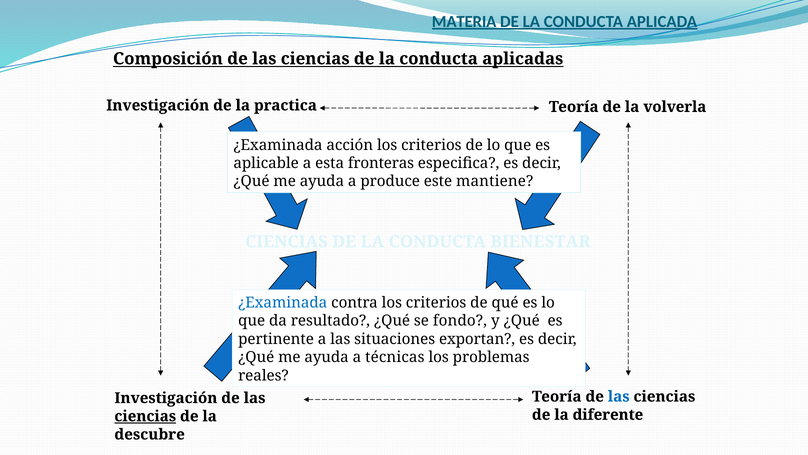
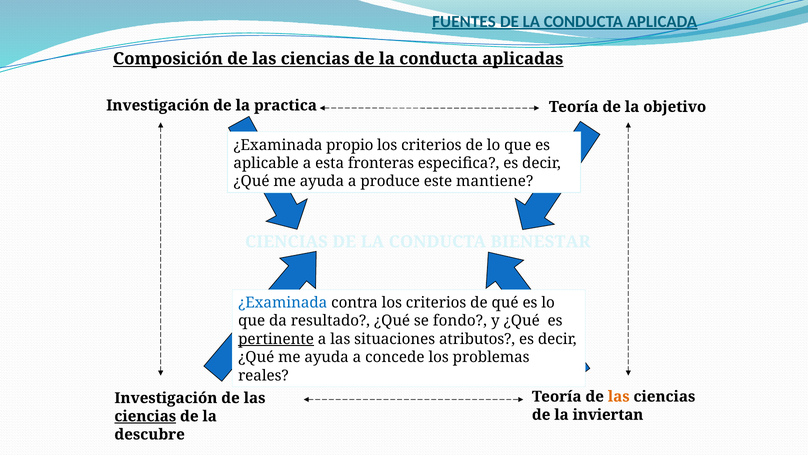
MATERIA: MATERIA -> FUENTES (464, 21)
volverla: volverla -> objetivo (675, 107)
acción: acción -> propio (350, 145)
pertinente underline: none -> present (276, 339)
exportan: exportan -> atributos (477, 339)
técnicas: técnicas -> concede (395, 357)
las colour: blue -> orange (619, 396)
diferente: diferente -> inviertan (608, 414)
